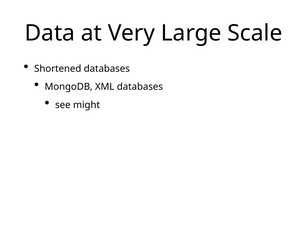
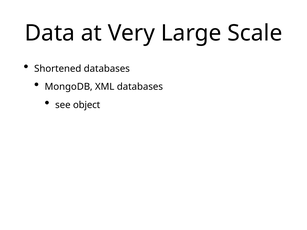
might: might -> object (87, 105)
